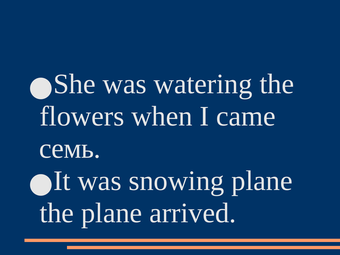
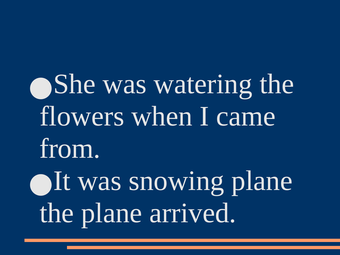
семь: семь -> from (70, 149)
